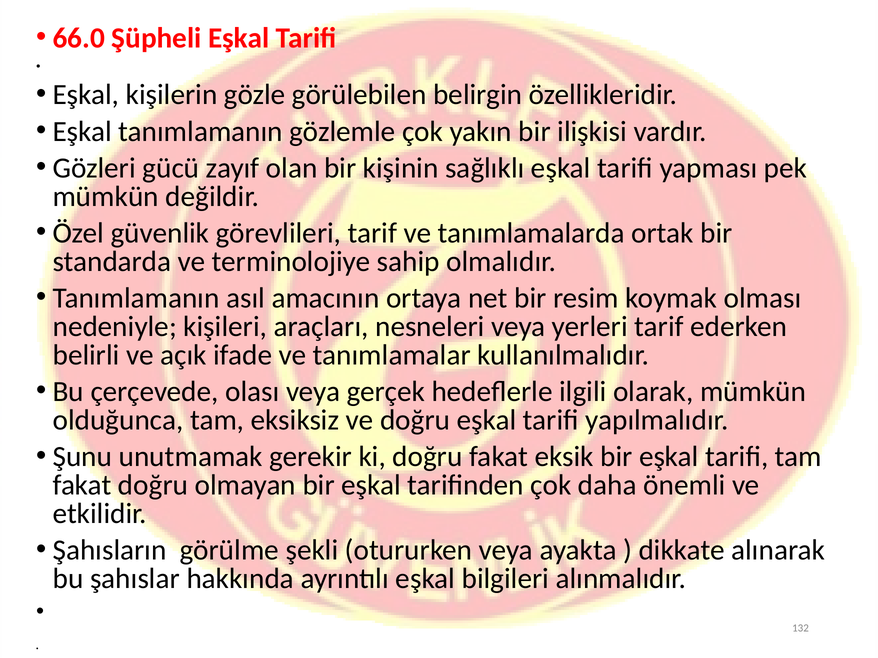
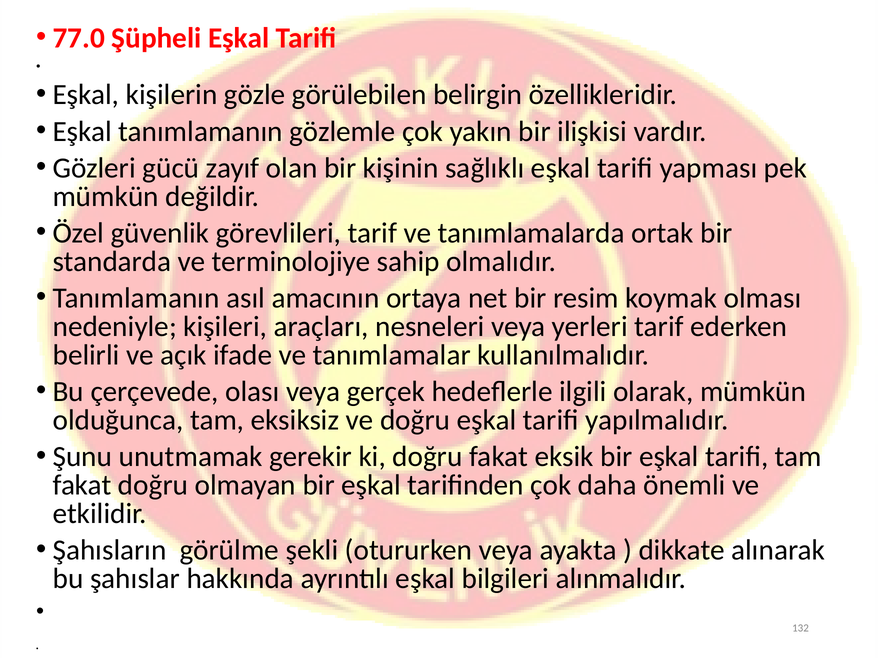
66.0: 66.0 -> 77.0 (79, 38)
